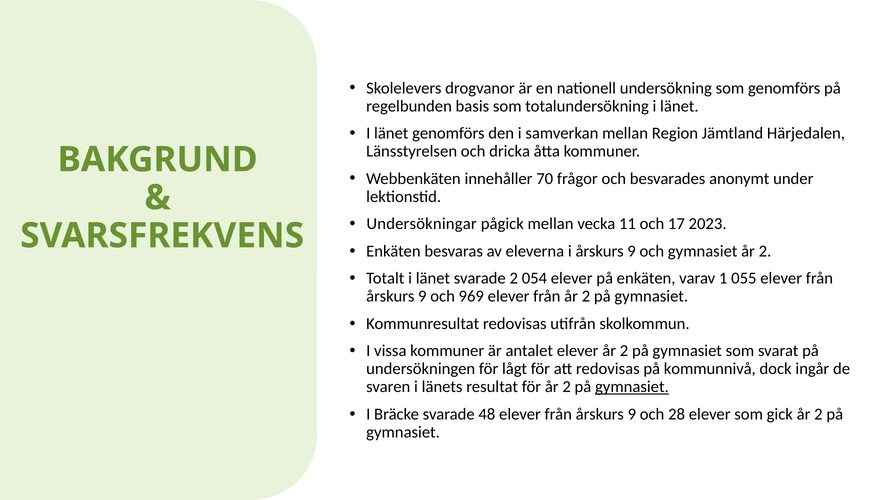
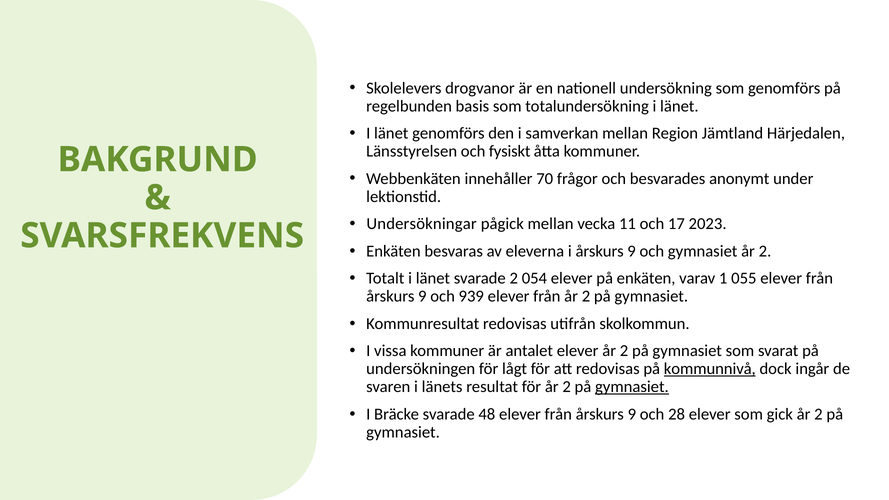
dricka: dricka -> fysiskt (510, 151)
969: 969 -> 939 (471, 296)
kommunnivå underline: none -> present (710, 369)
